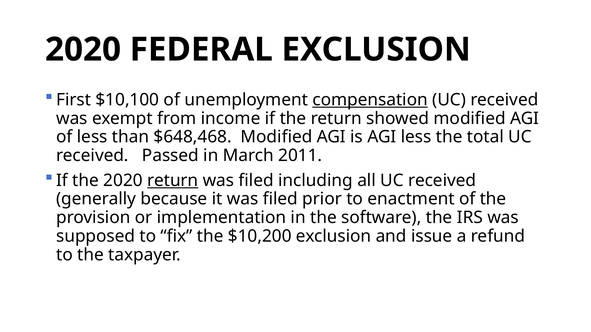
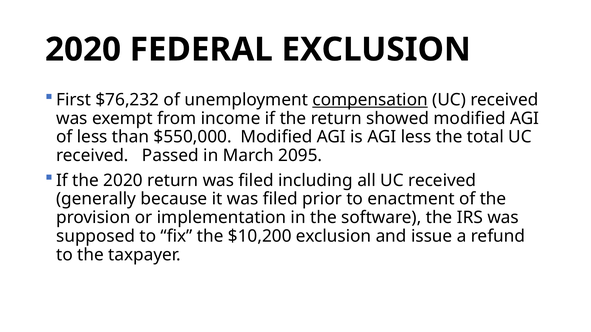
$10,100: $10,100 -> $76,232 (127, 100)
$648,468: $648,468 -> $550,000 (193, 137)
2011: 2011 -> 2095 (300, 156)
return underline: present -> none (173, 181)
